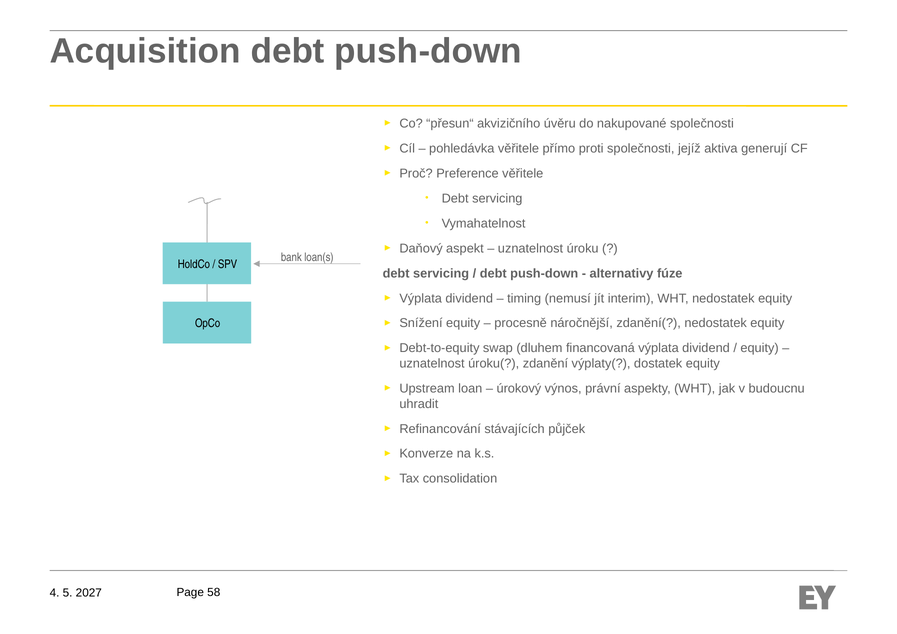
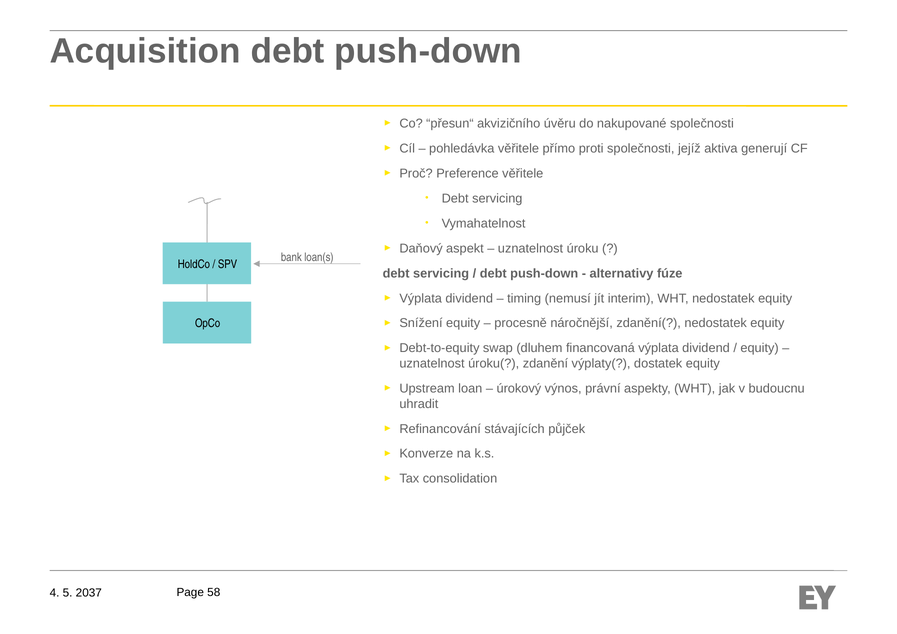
2027: 2027 -> 2037 (89, 593)
